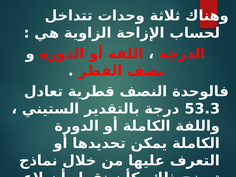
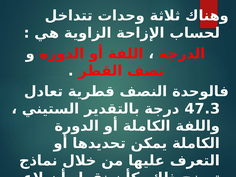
53.3: 53.3 -> 47.3 (202, 109)
